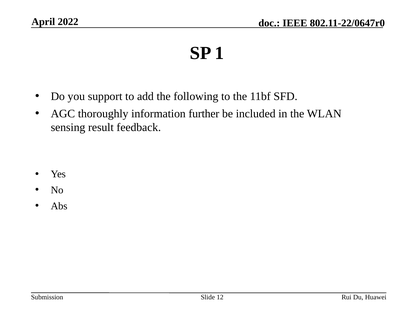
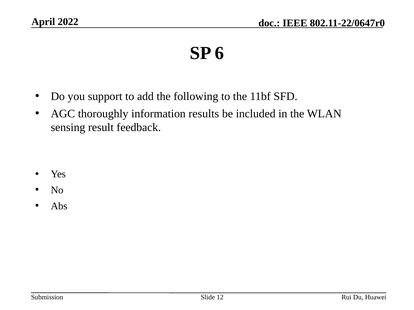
1: 1 -> 6 (219, 53)
further: further -> results (204, 114)
